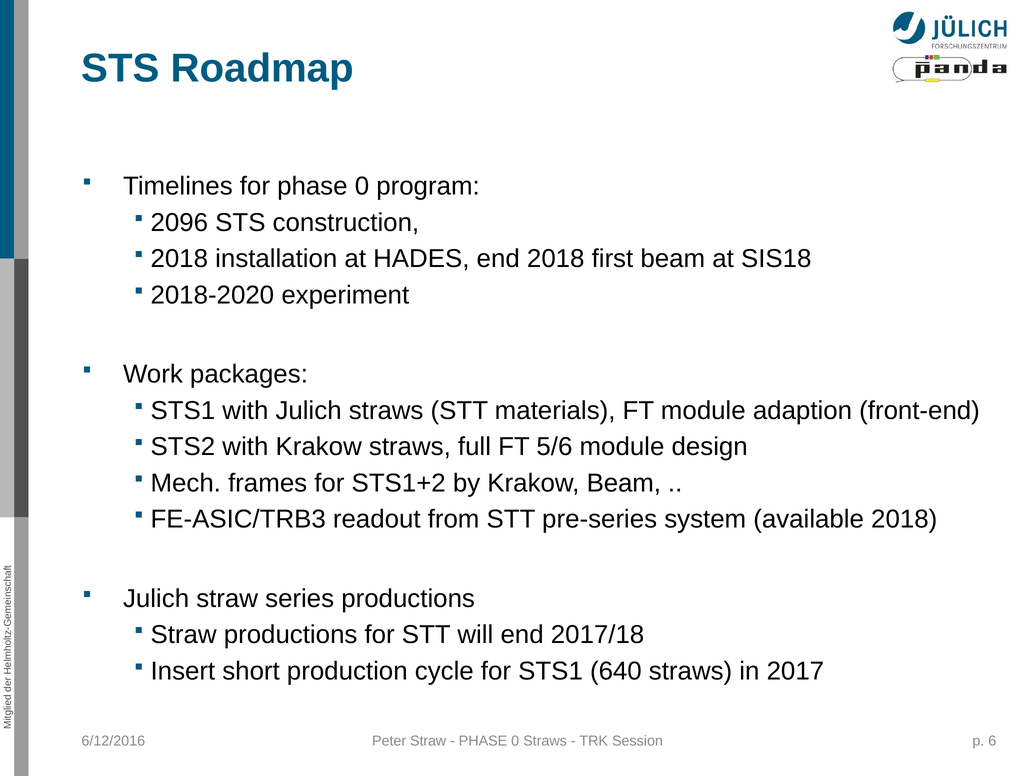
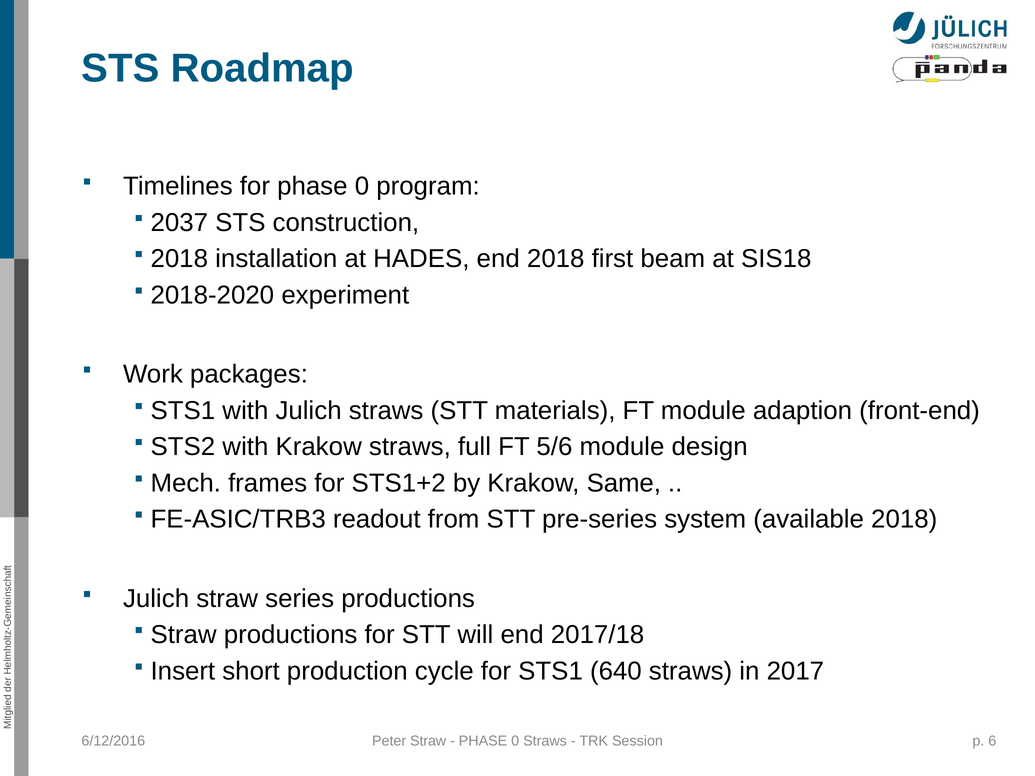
2096: 2096 -> 2037 (179, 223)
Krakow Beam: Beam -> Same (624, 483)
